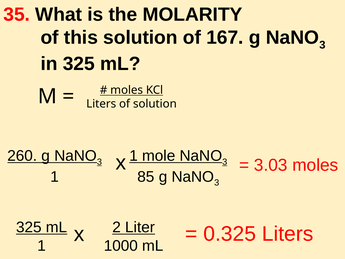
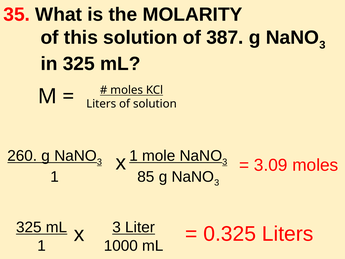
167: 167 -> 387 (225, 38)
3.03: 3.03 -> 3.09 (271, 165)
x 2: 2 -> 3 (117, 227)
